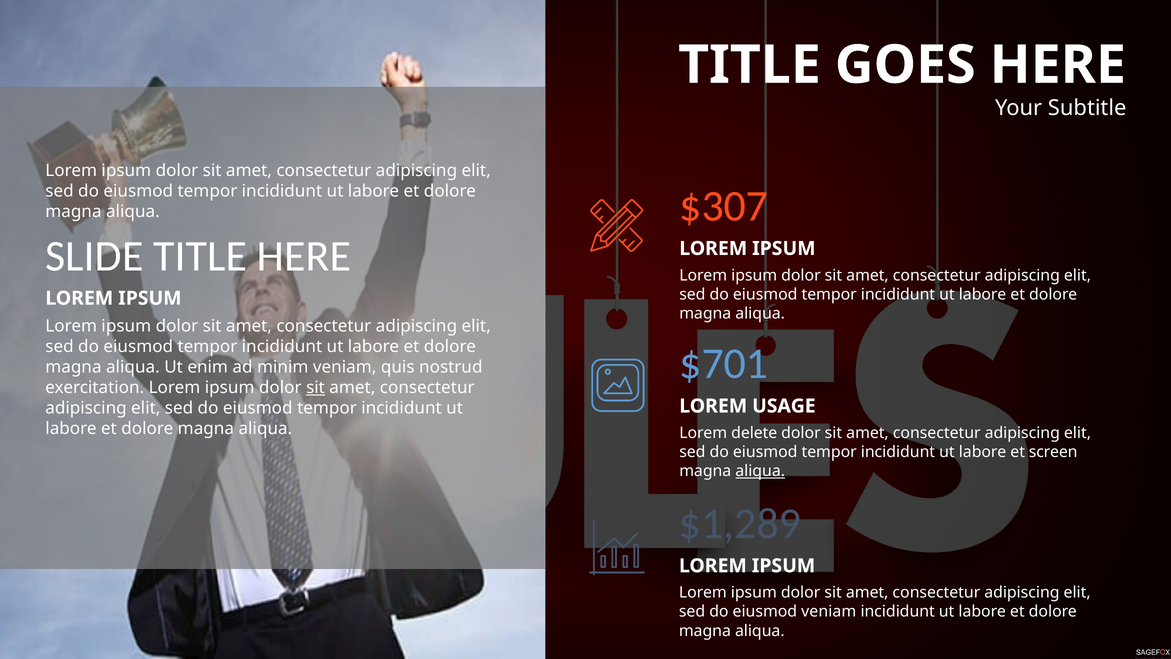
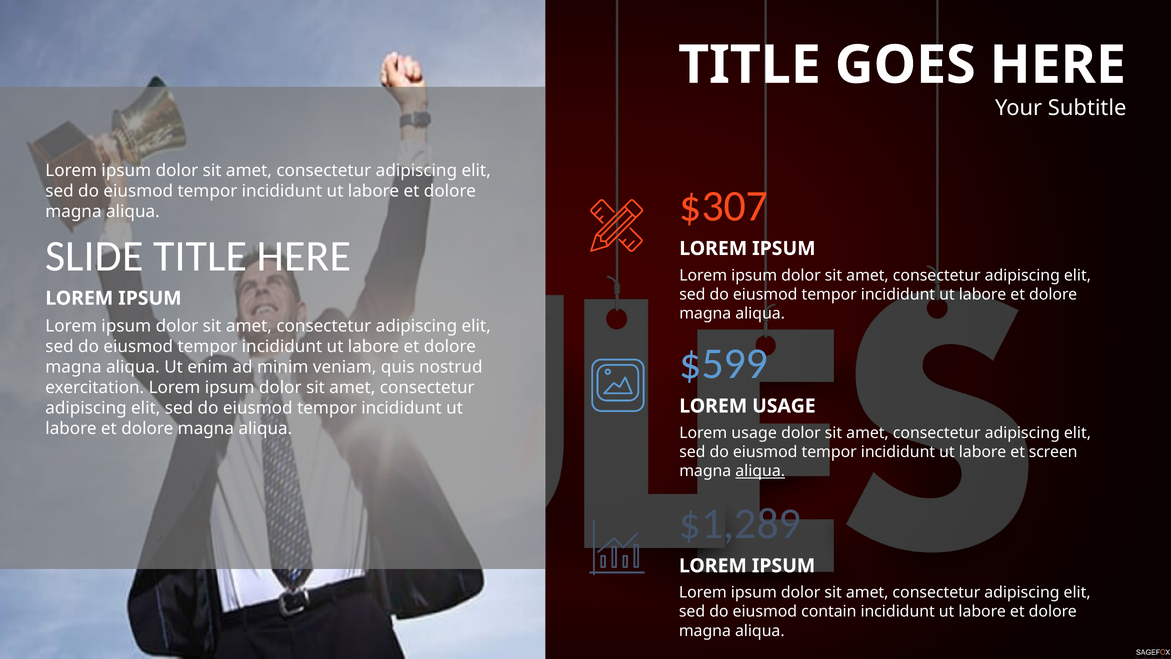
$701: $701 -> $599 (724, 364)
sit underline: present -> none (316, 387)
delete: delete -> usage (754, 433)
eiusmod veniam: veniam -> contain (829, 611)
